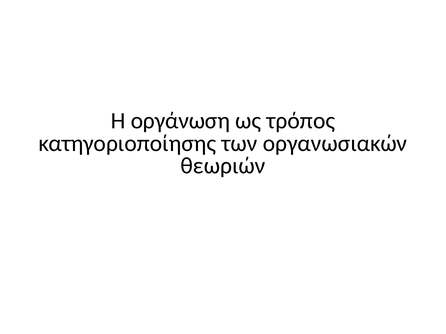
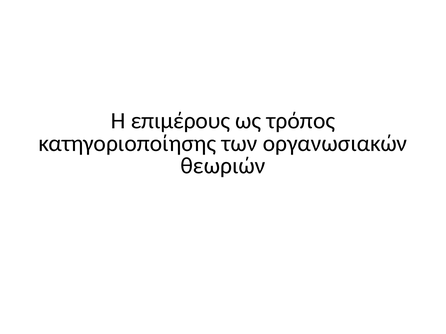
οργάνωση: οργάνωση -> επιμέρους (180, 121)
